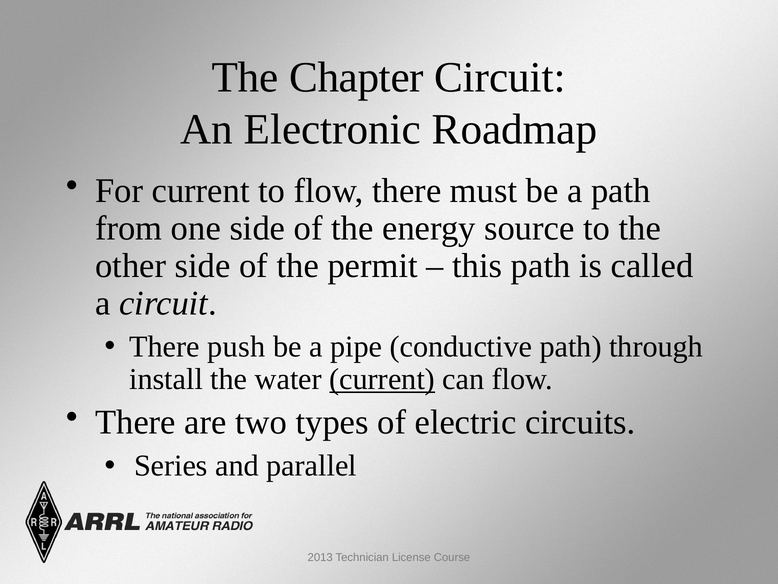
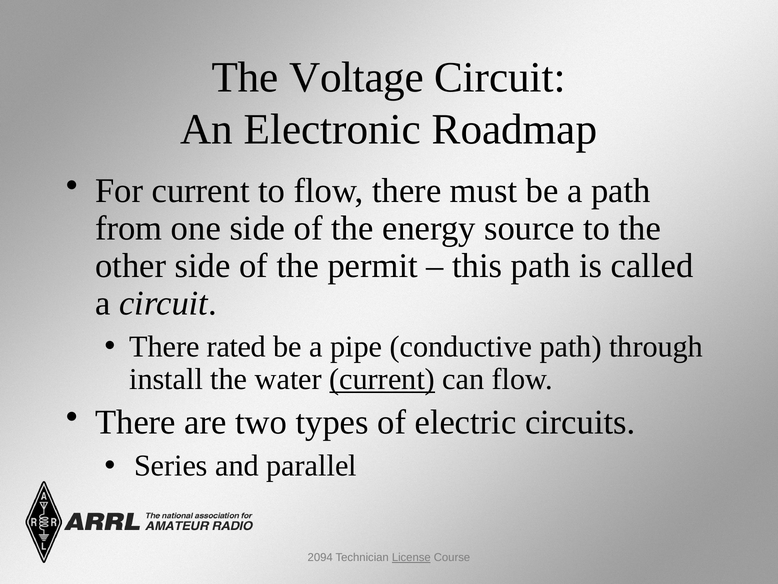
Chapter: Chapter -> Voltage (357, 78)
push: push -> rated (237, 346)
2013: 2013 -> 2094 (320, 557)
License underline: none -> present (411, 557)
